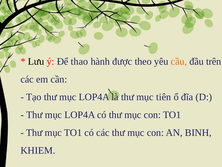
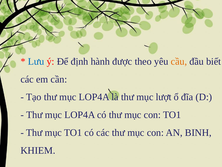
Lưu colour: black -> blue (36, 61)
thao: thao -> định (80, 61)
trên: trên -> biết (214, 61)
tiên: tiên -> lượt (164, 97)
